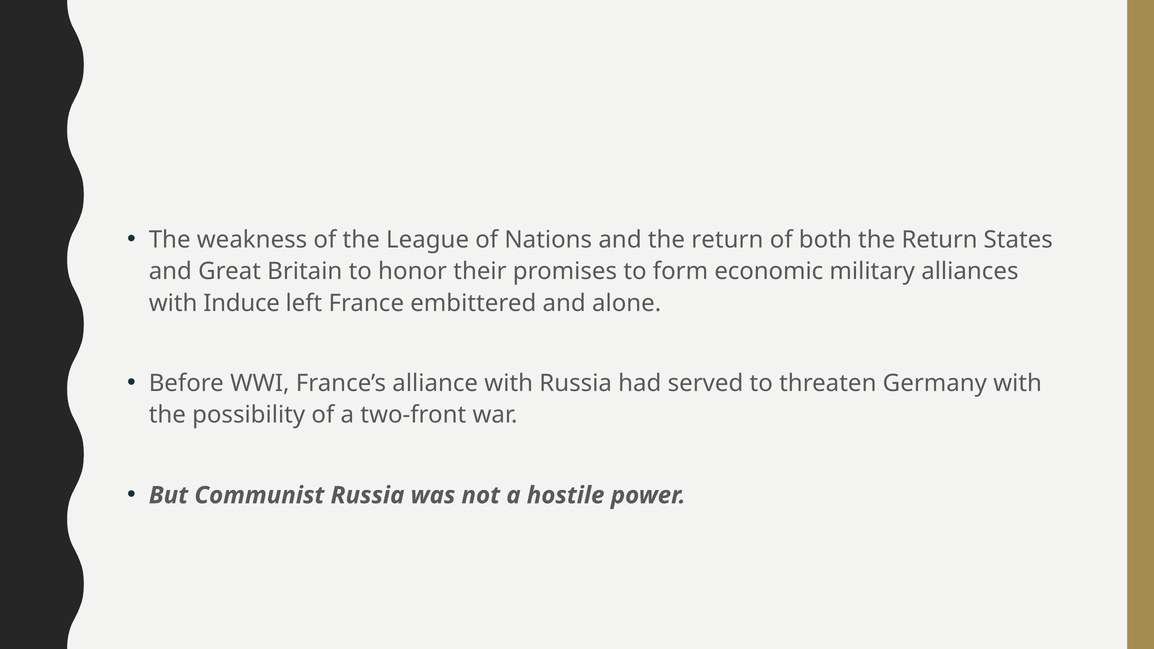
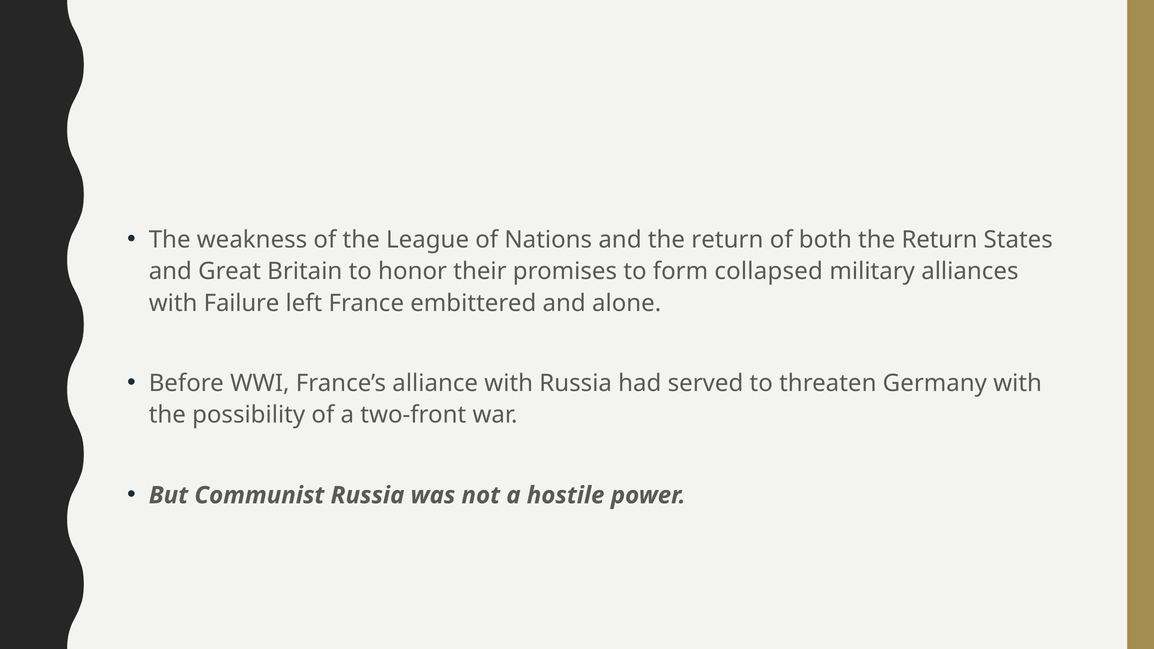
economic: economic -> collapsed (769, 271)
Induce: Induce -> Failure (242, 303)
